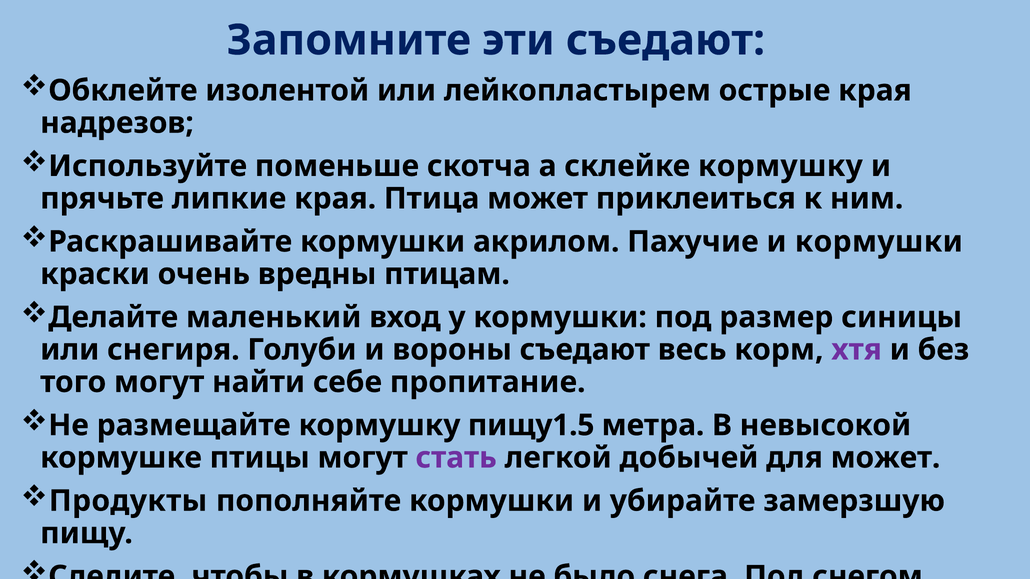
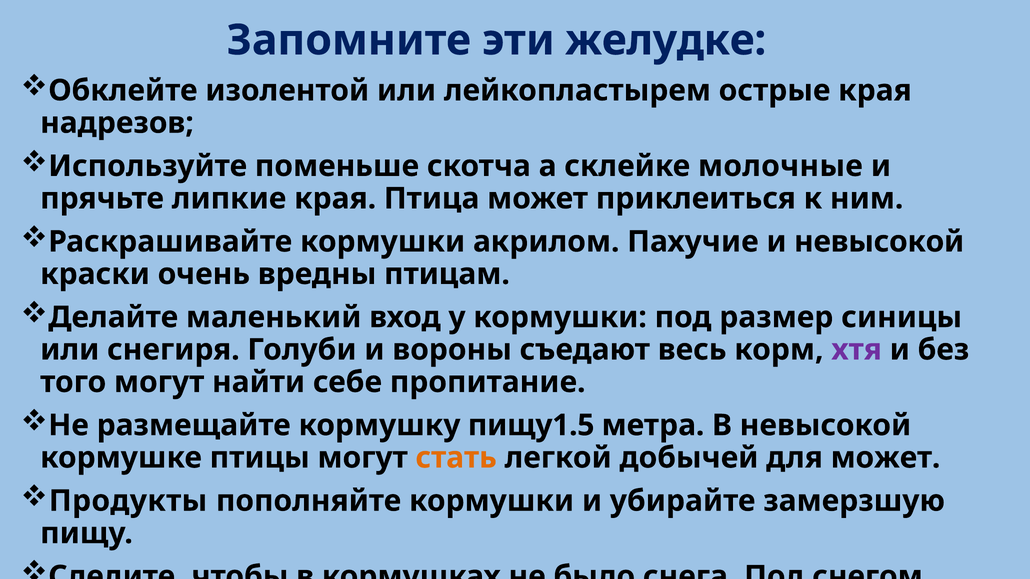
эти съедают: съедают -> желудке (666, 40)
склейке кормушку: кормушку -> молочные (780, 166)
и кормушки: кормушки -> невысокой (879, 242)
стать colour: purple -> orange (456, 458)
